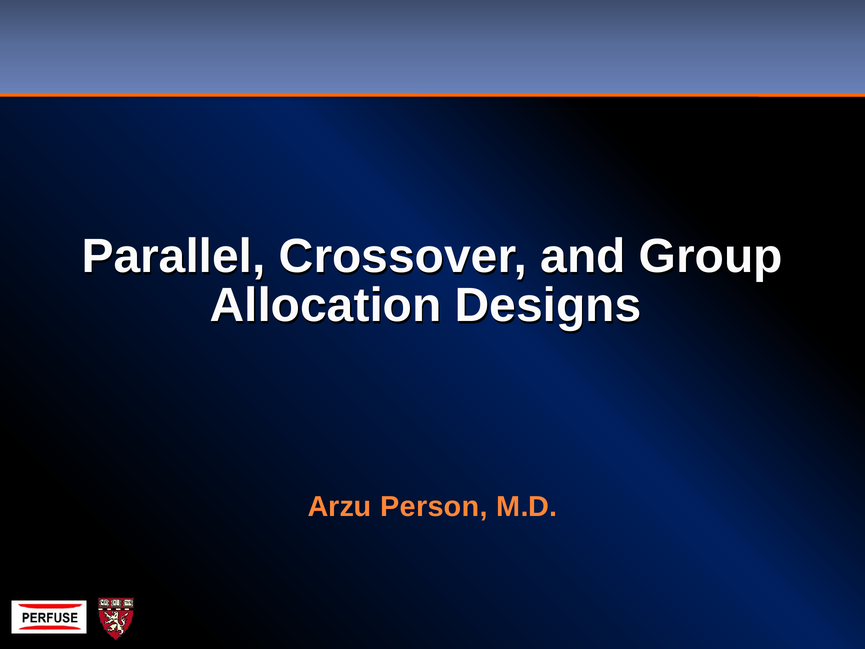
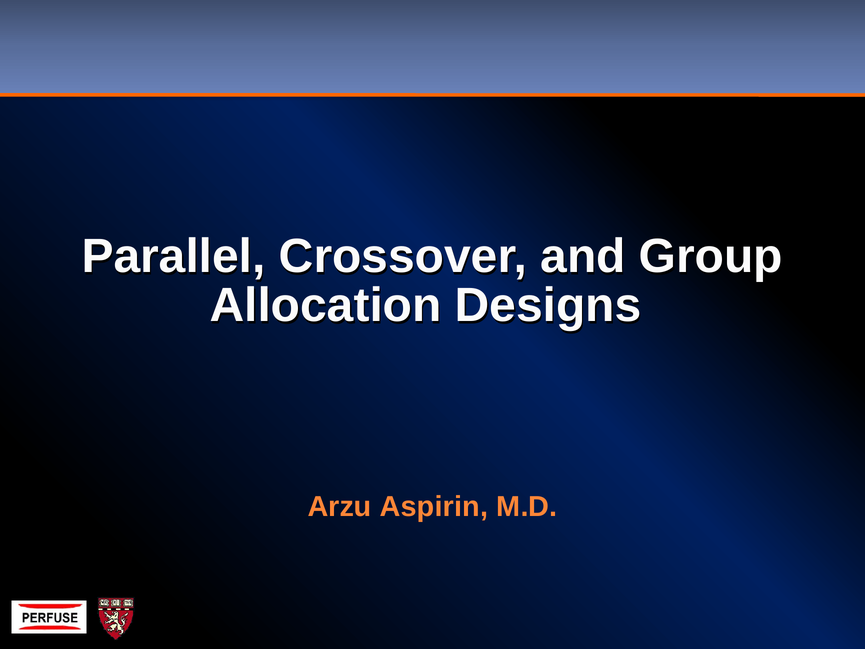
Person: Person -> Aspirin (434, 507)
